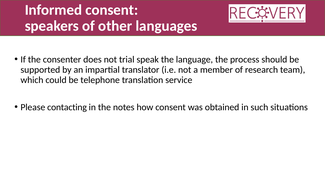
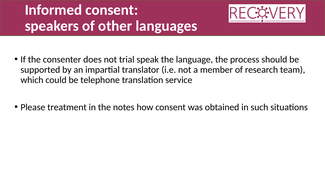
contacting: contacting -> treatment (67, 107)
